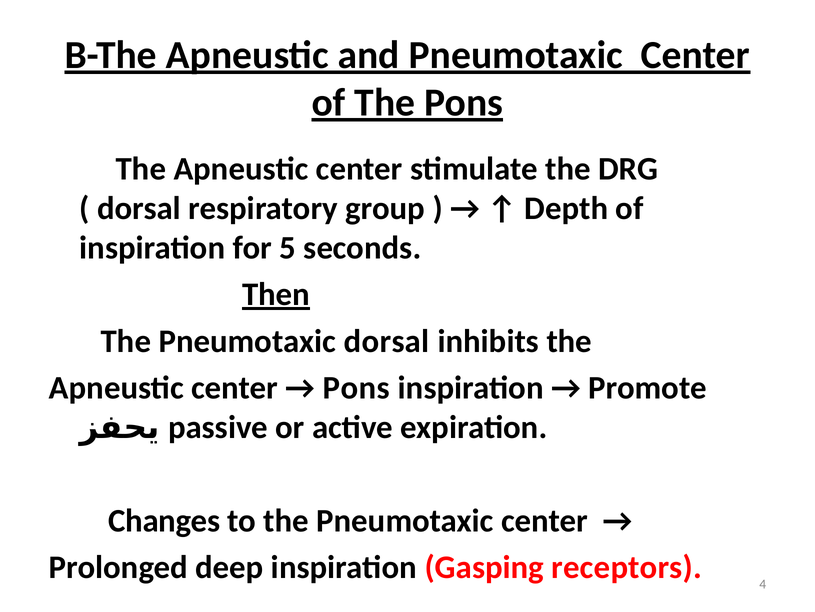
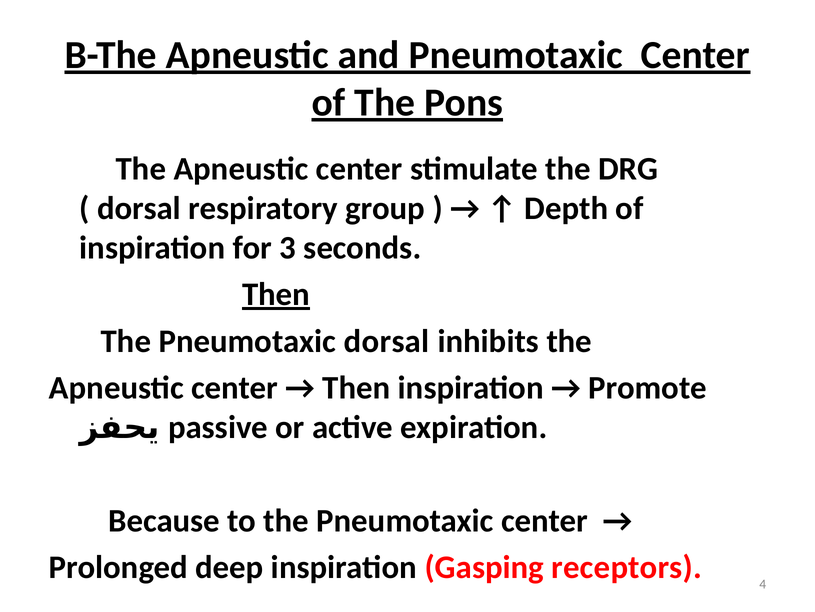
5: 5 -> 3 (288, 247)
Pons: Pons -> Then (356, 387)
Changes: Changes -> Because (164, 520)
